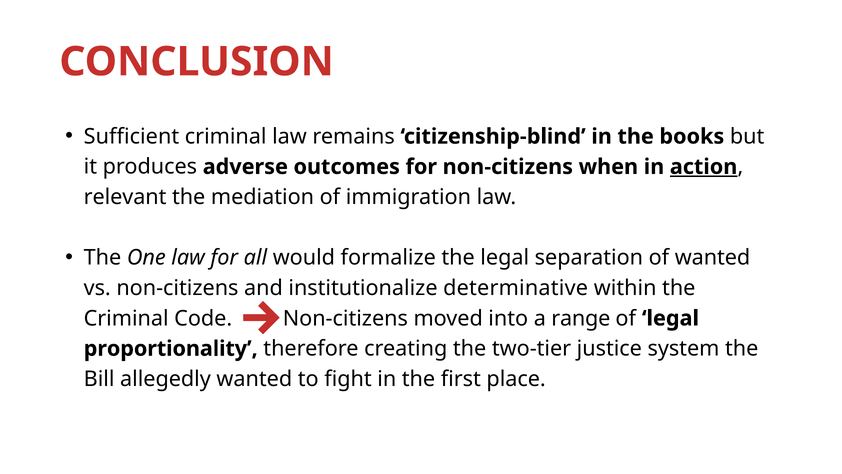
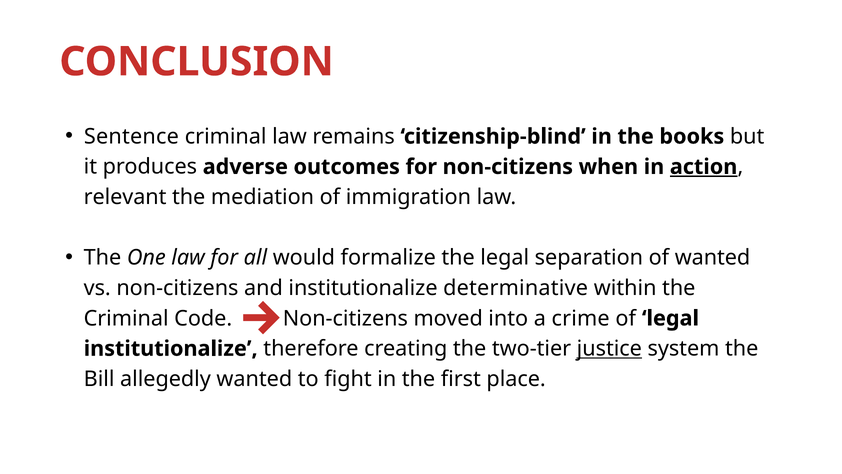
Sufficient: Sufficient -> Sentence (131, 136)
range: range -> crime (581, 318)
proportionality: proportionality -> institutionalize (171, 348)
justice underline: none -> present (609, 348)
